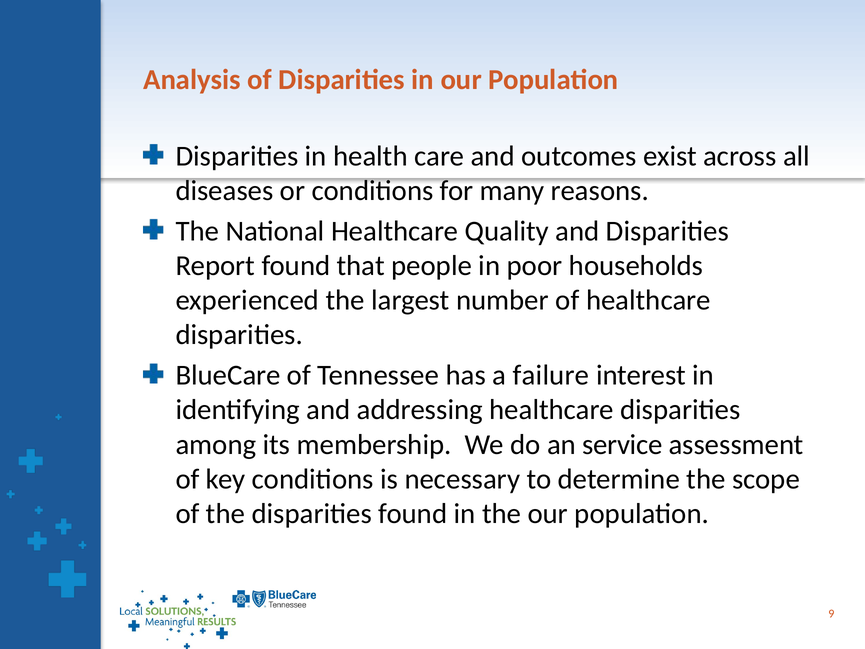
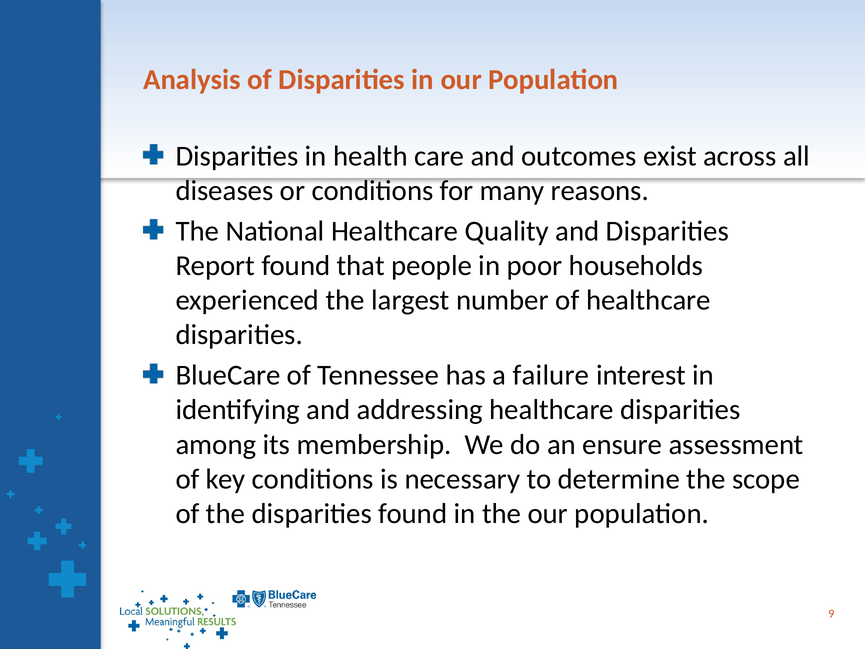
service: service -> ensure (622, 444)
